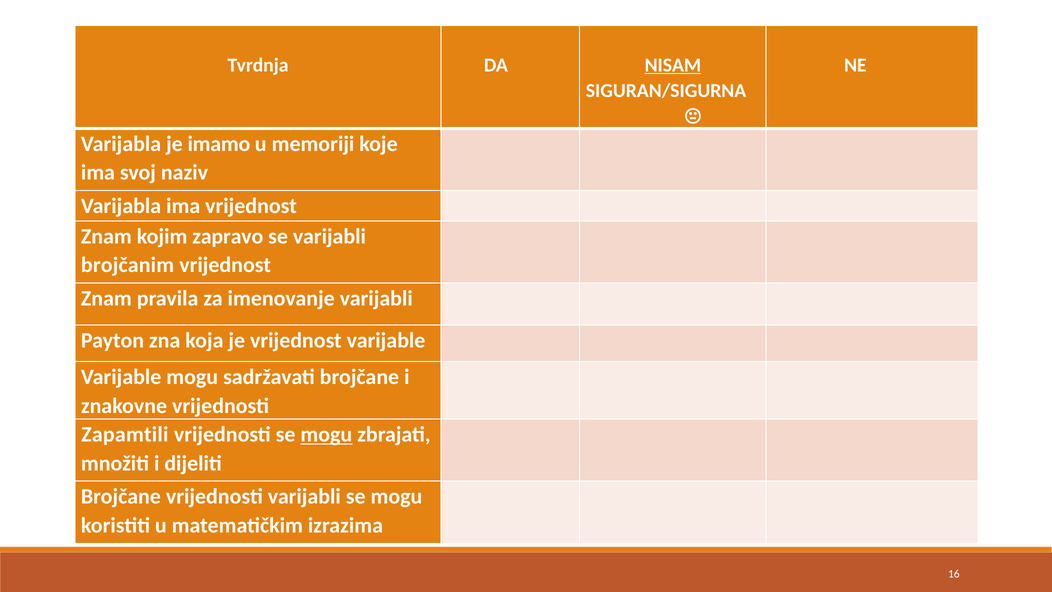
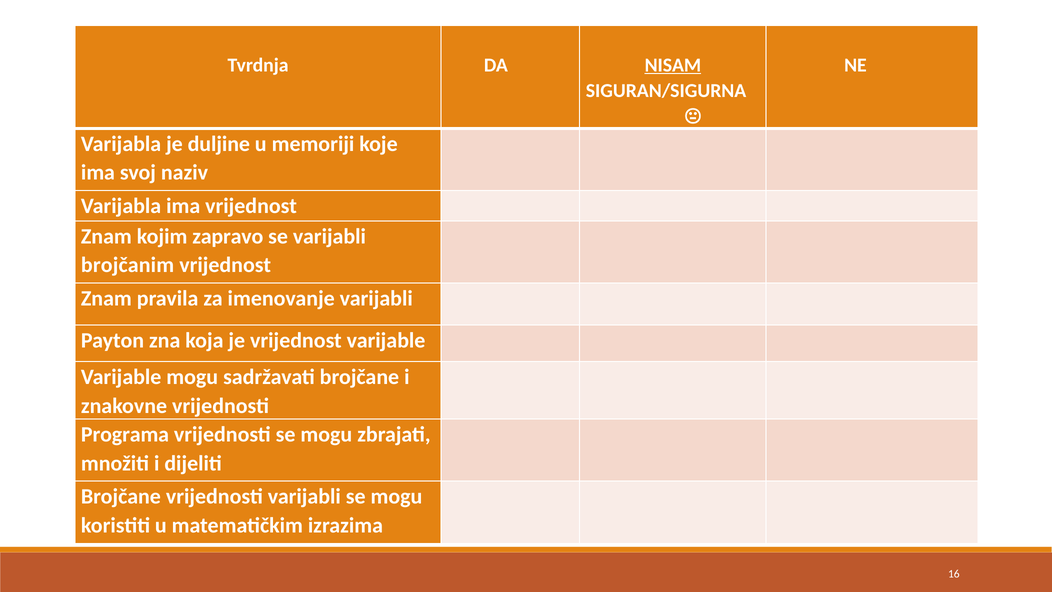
imamo: imamo -> duljine (219, 144)
Zapamtili: Zapamtili -> Programa (125, 434)
mogu underline: present -> none (326, 434)
